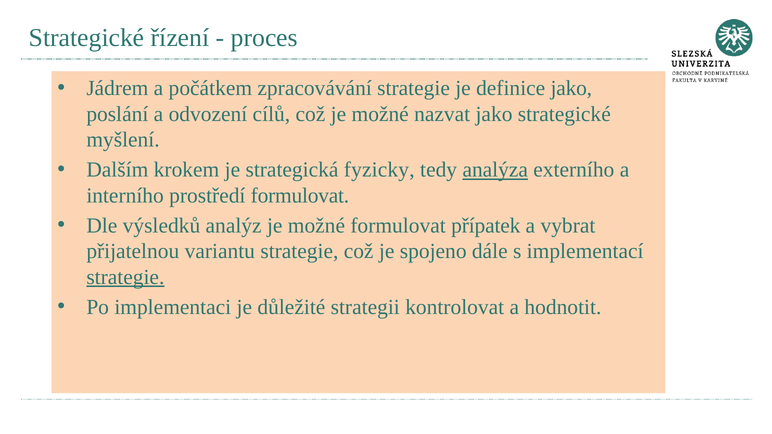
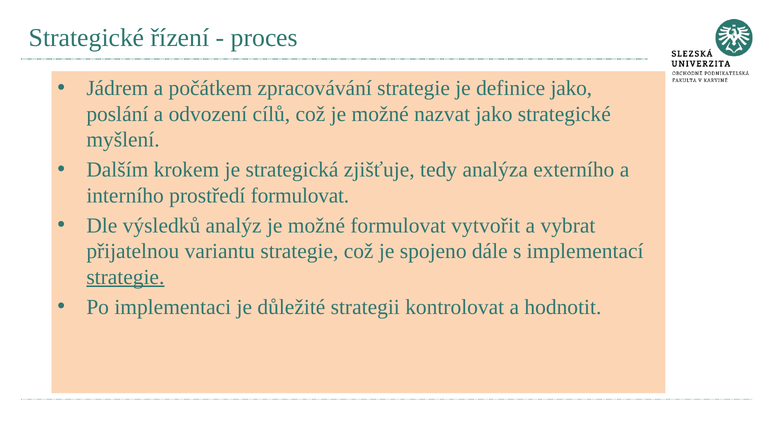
fyzicky: fyzicky -> zjišťuje (379, 170)
analýza underline: present -> none (495, 170)
přípatek: přípatek -> vytvořit (486, 226)
